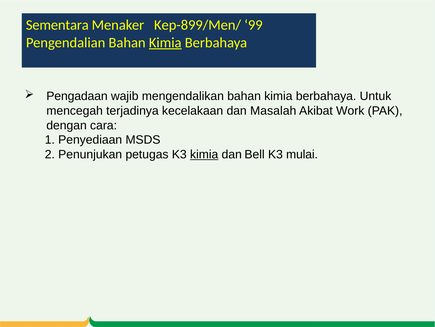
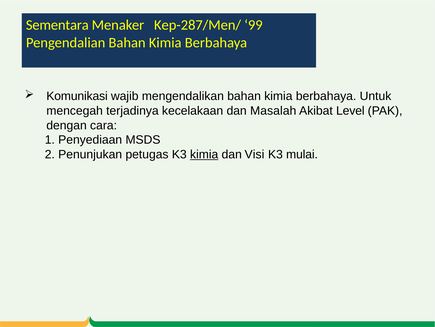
Kep-899/Men/: Kep-899/Men/ -> Kep-287/Men/ (198, 25)
Kimia underline: present -> none (165, 42)
Pengadaan: Pengadaan -> Komunikasi (77, 96)
Work: Work -> Level (350, 111)
Bell: Bell -> Visi (255, 154)
